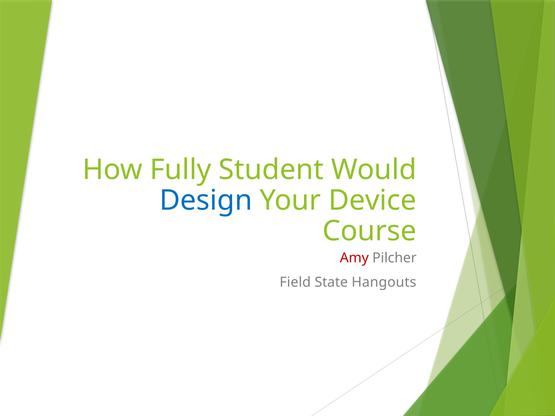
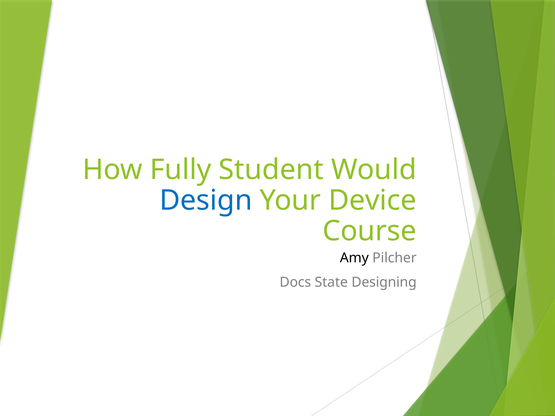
Amy colour: red -> black (354, 258)
Field: Field -> Docs (295, 282)
Hangouts: Hangouts -> Designing (384, 282)
